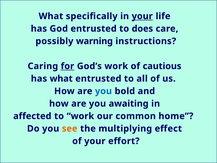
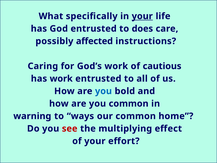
warning: warning -> affected (94, 41)
for underline: present -> none (67, 66)
has what: what -> work (61, 79)
you awaiting: awaiting -> common (129, 103)
affected: affected -> warning (32, 116)
to work: work -> ways (80, 116)
see colour: orange -> red (70, 128)
